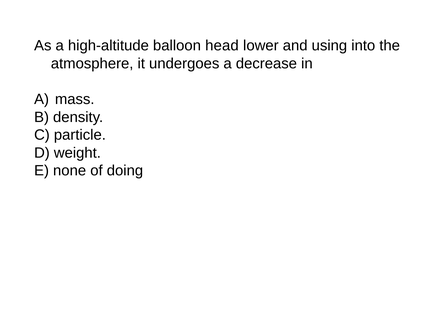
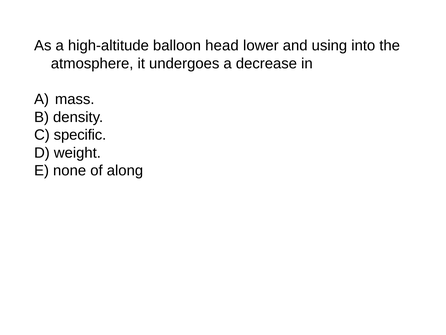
particle: particle -> specific (80, 135)
doing: doing -> along (125, 170)
